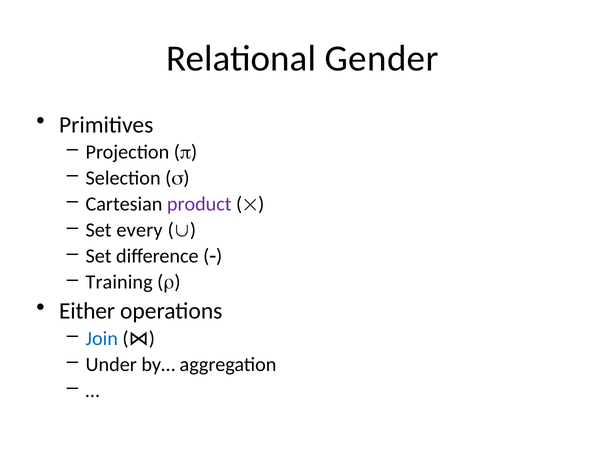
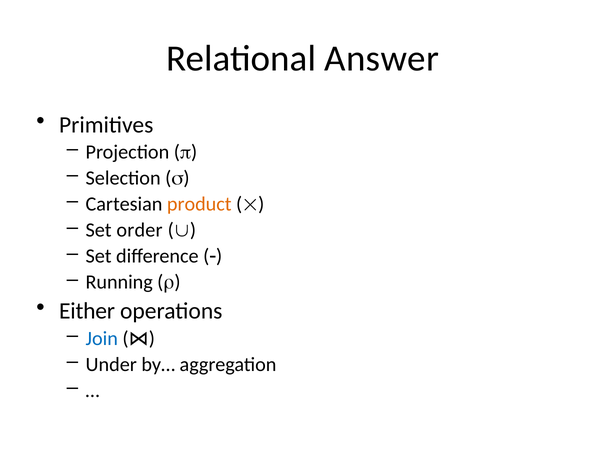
Gender: Gender -> Answer (382, 59)
product colour: purple -> orange (199, 204)
every: every -> order (140, 230)
Training: Training -> Running (119, 283)
